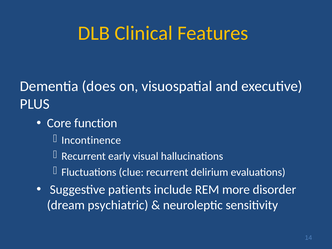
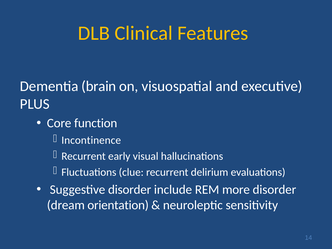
does: does -> brain (99, 86)
Suggestive patients: patients -> disorder (130, 190)
psychiatric: psychiatric -> orientation (118, 205)
